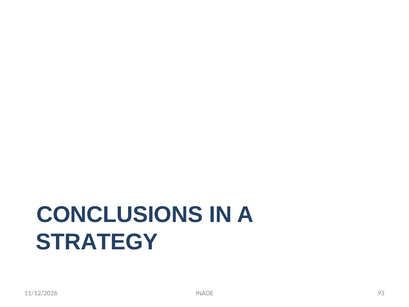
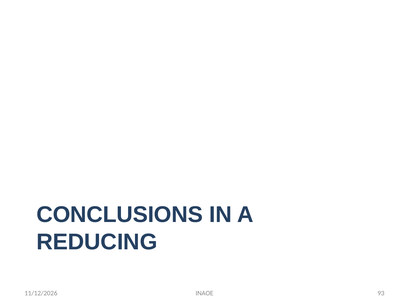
STRATEGY: STRATEGY -> REDUCING (97, 242)
